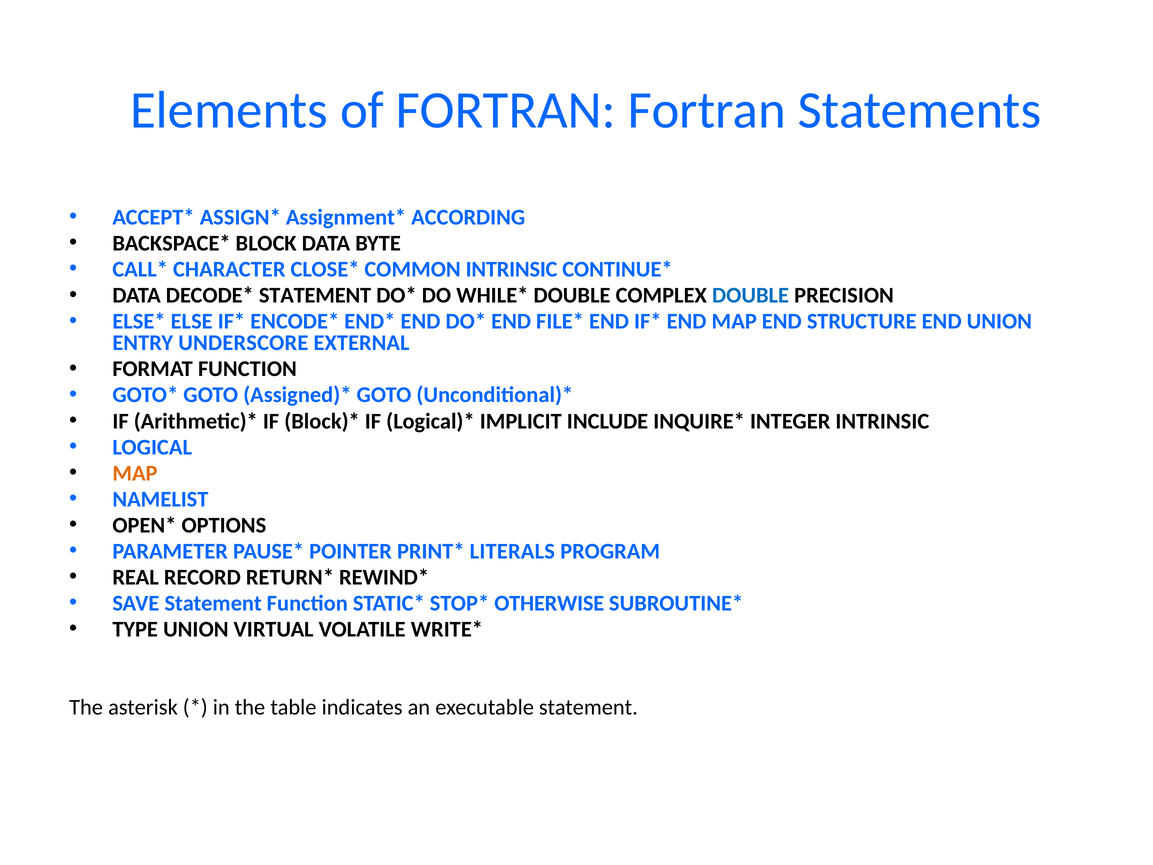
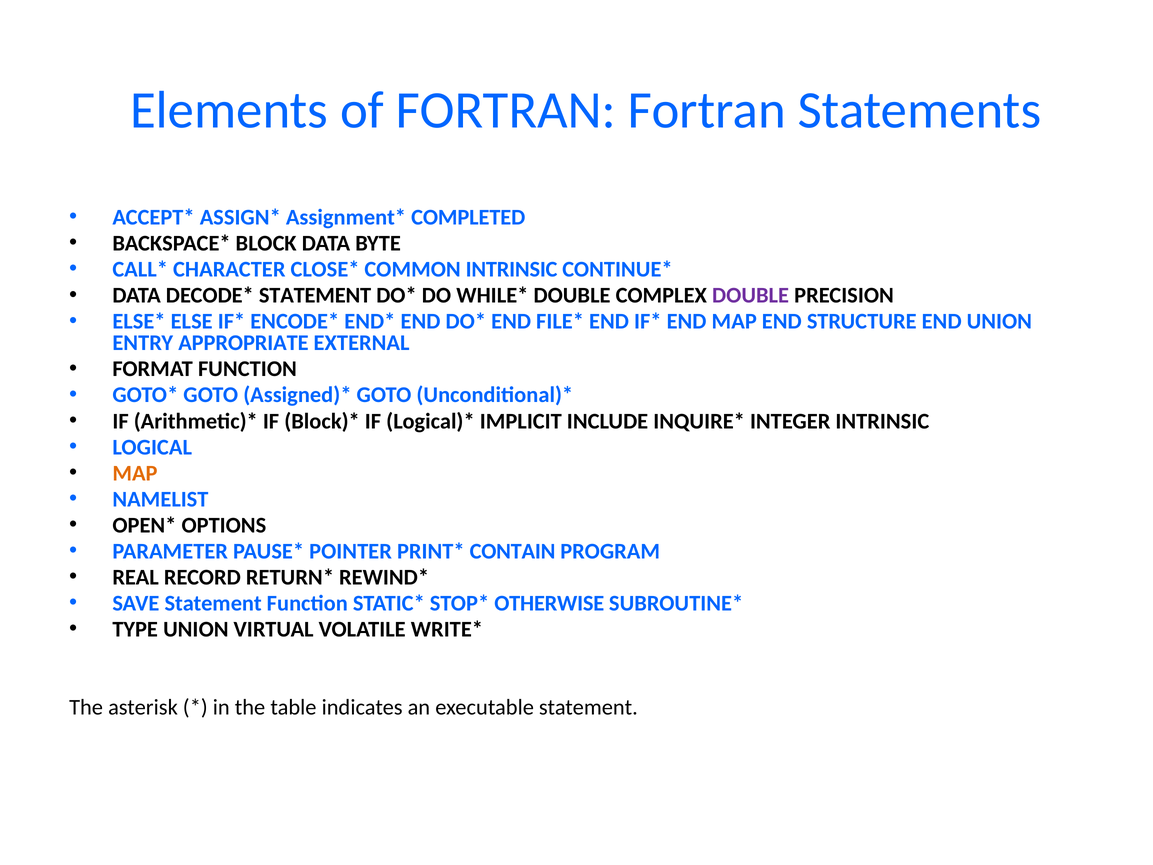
ACCORDING: ACCORDING -> COMPLETED (468, 217)
DOUBLE colour: blue -> purple (751, 295)
UNDERSCORE: UNDERSCORE -> APPROPRIATE (243, 343)
LITERALS: LITERALS -> CONTAIN (513, 551)
